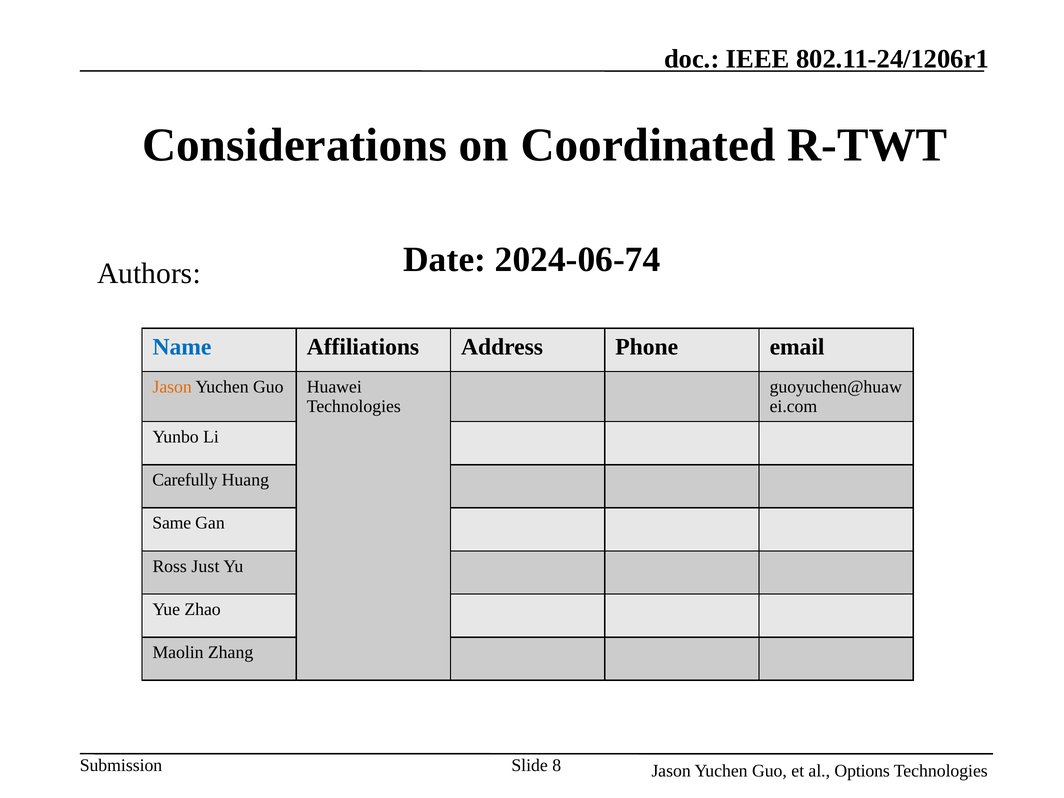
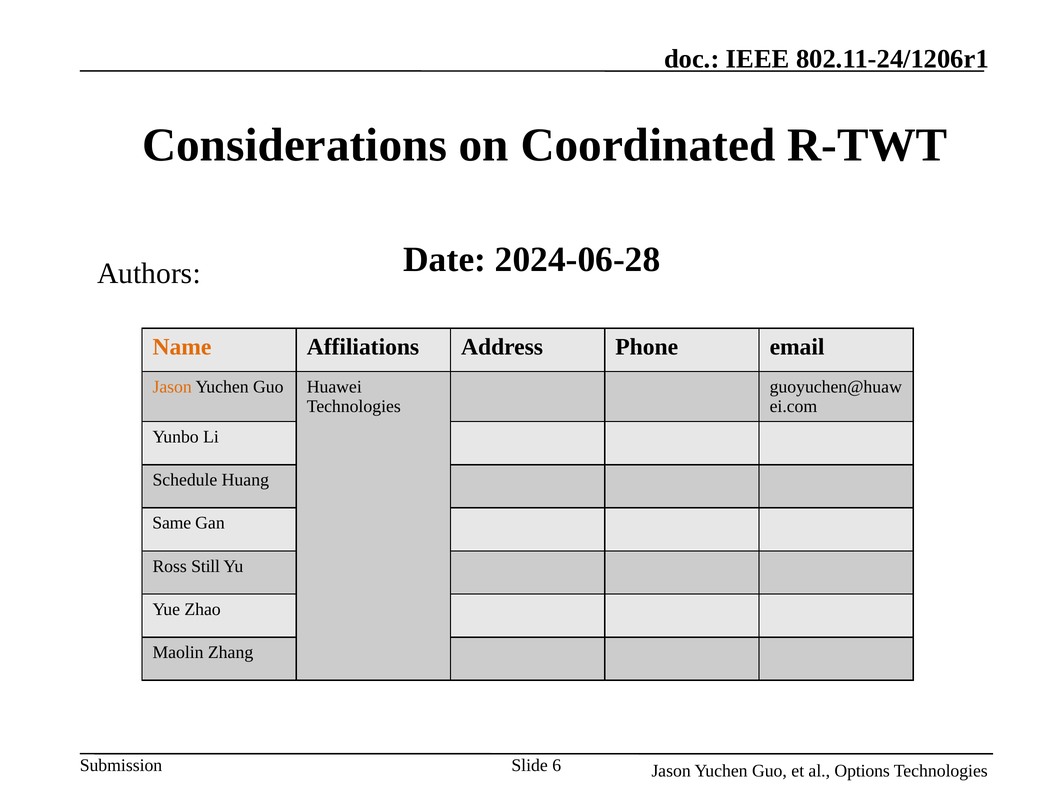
2024-06-74: 2024-06-74 -> 2024-06-28 (578, 260)
Name colour: blue -> orange (182, 347)
Carefully: Carefully -> Schedule (185, 480)
Just: Just -> Still (206, 566)
8: 8 -> 6 (557, 765)
